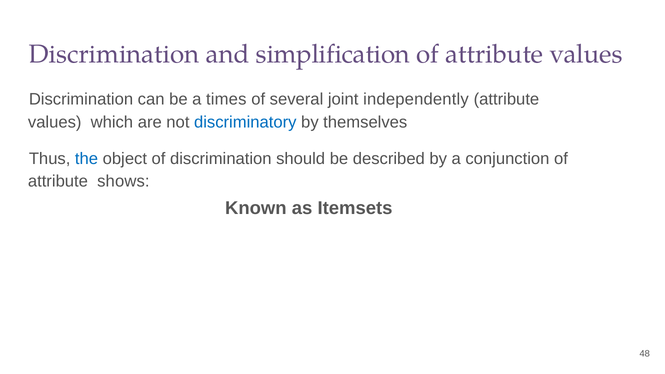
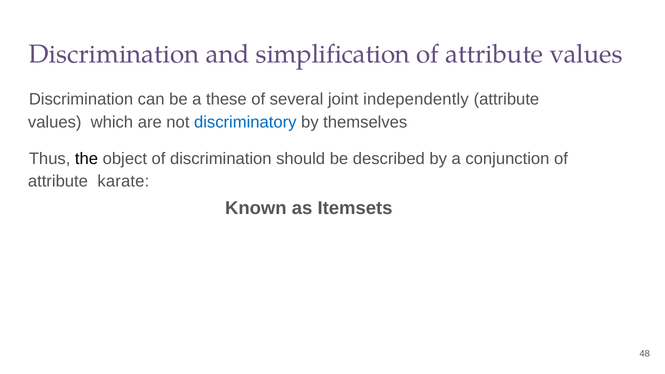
times: times -> these (226, 99)
the colour: blue -> black (86, 159)
shows: shows -> karate (123, 181)
